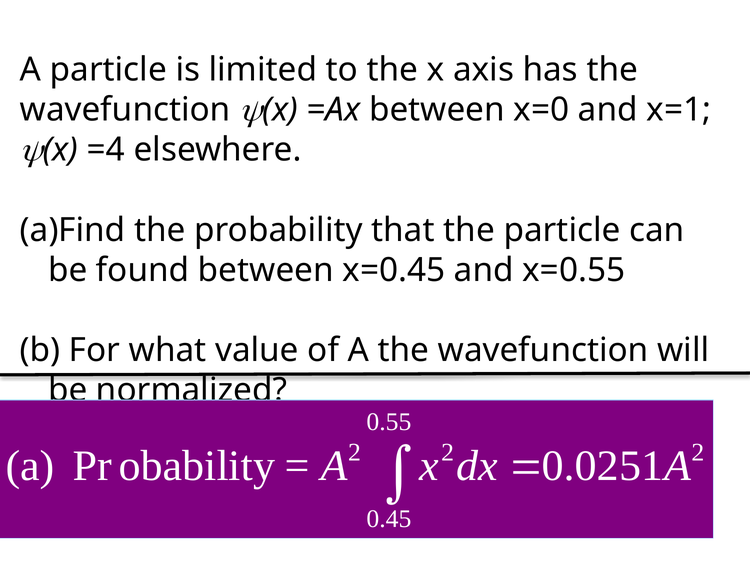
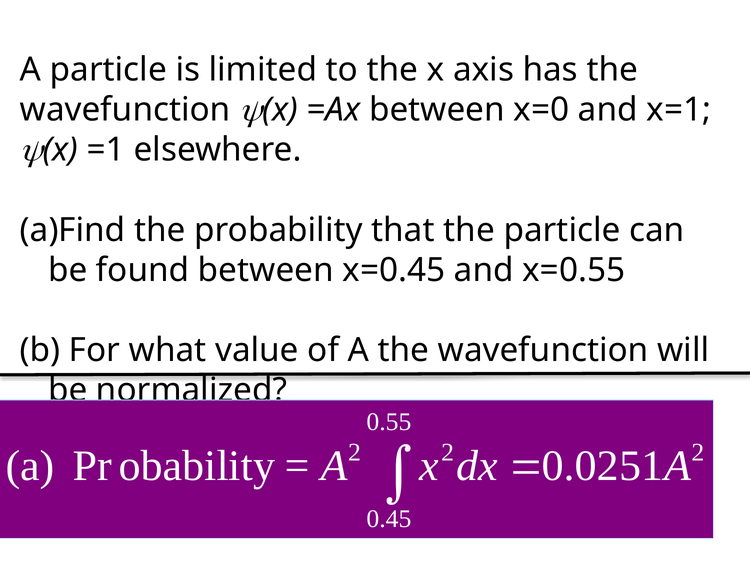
=4: =4 -> =1 (106, 150)
